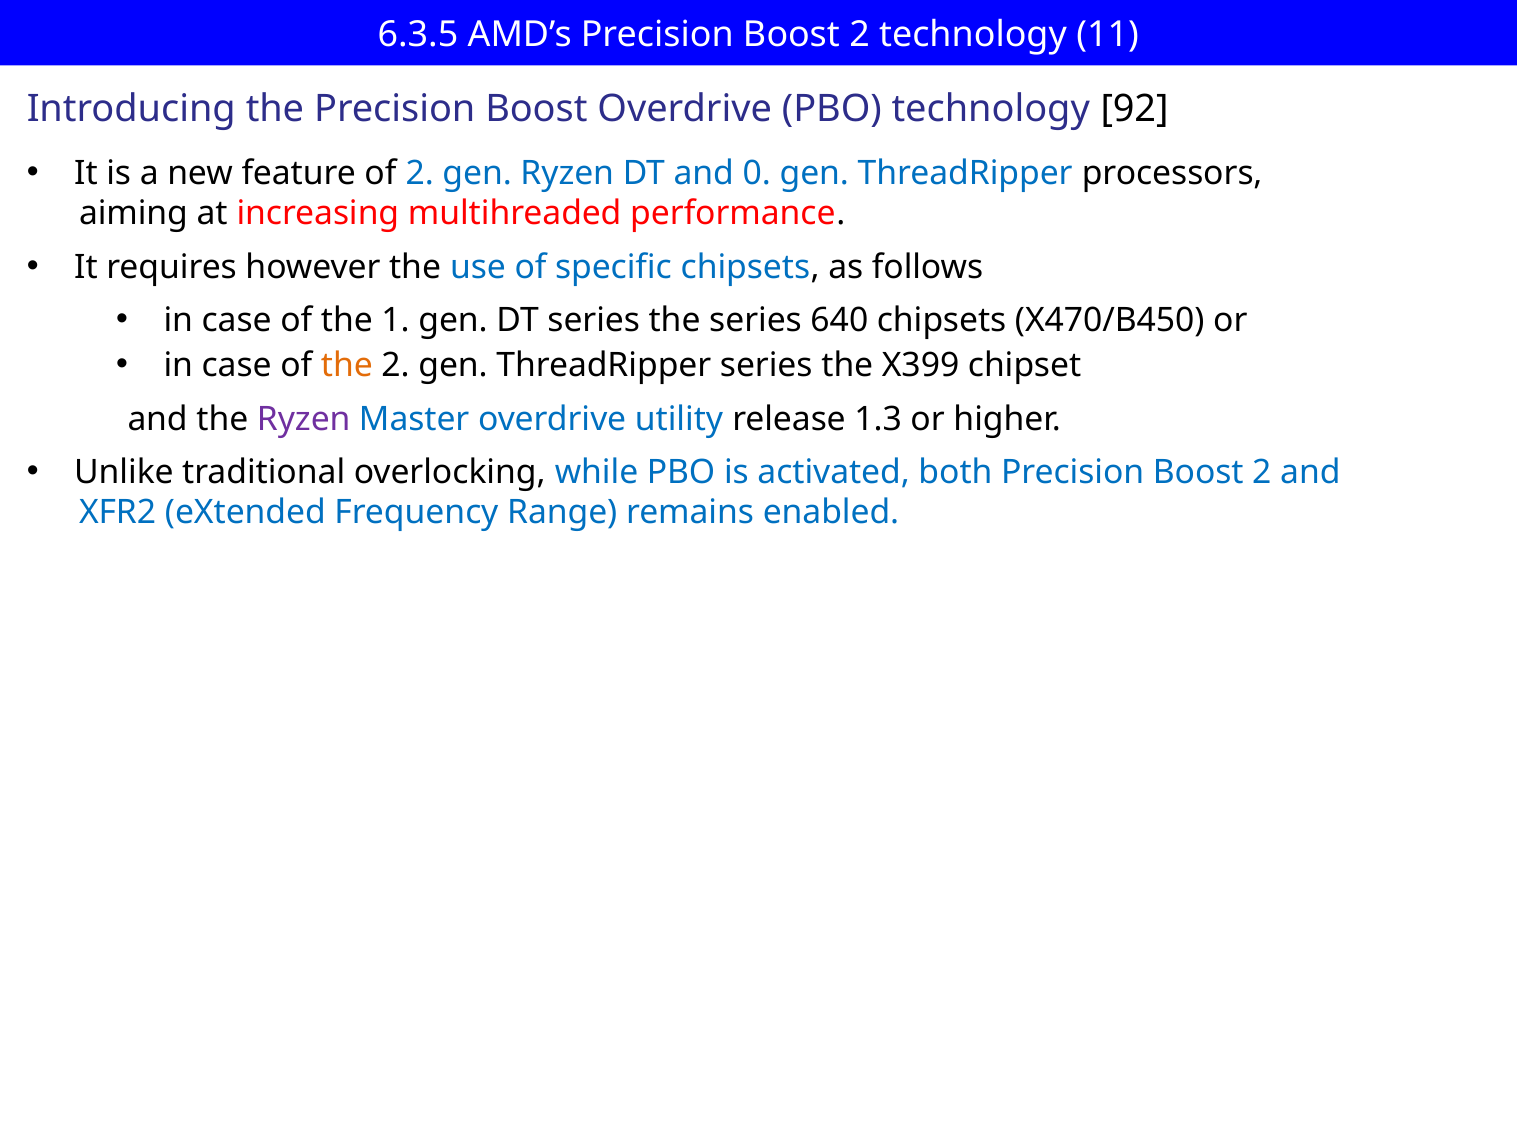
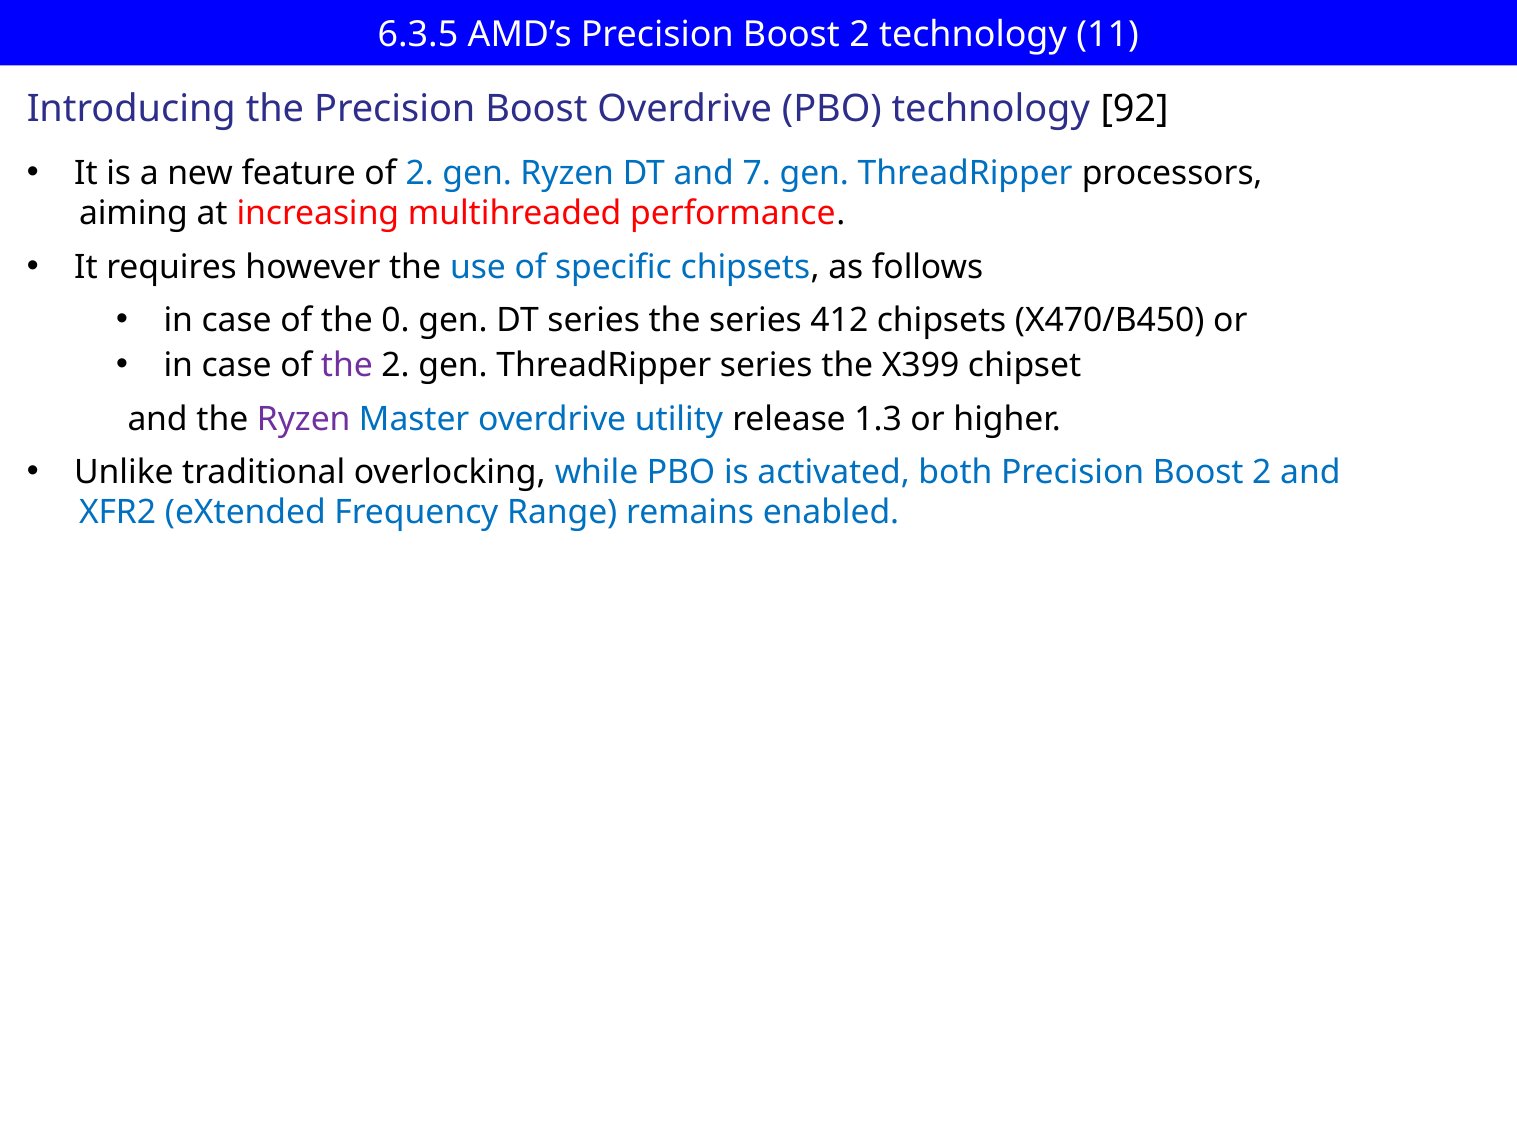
0: 0 -> 7 (757, 173)
1: 1 -> 0 (396, 321)
640: 640 -> 412 (839, 321)
the colour: orange -> purple (347, 365)
